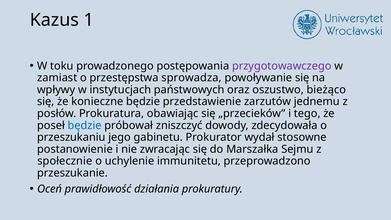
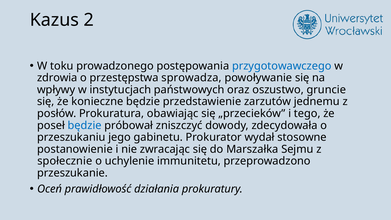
1: 1 -> 2 (89, 20)
przygotowawczego colour: purple -> blue (282, 66)
zamiast: zamiast -> zdrowia (57, 78)
bieżąco: bieżąco -> gruncie (326, 90)
